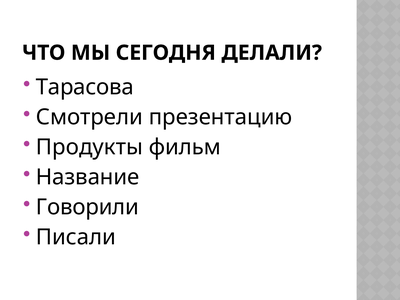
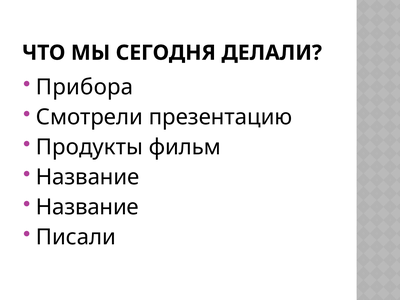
Тарасова: Тарасова -> Прибора (85, 87)
Говорили: Говорили -> Название (87, 207)
